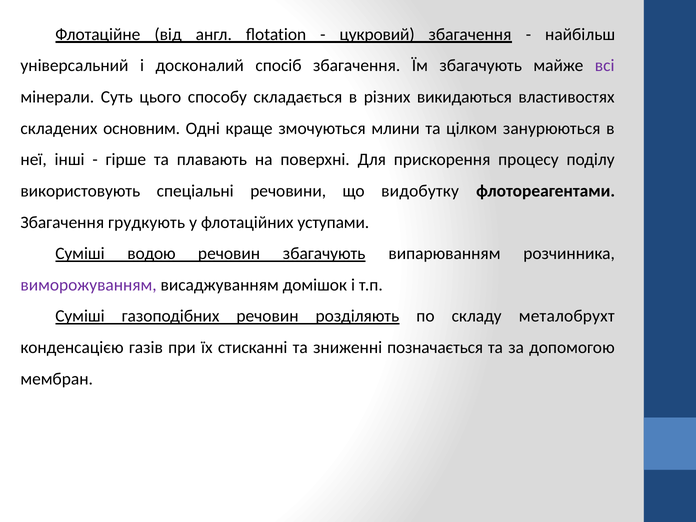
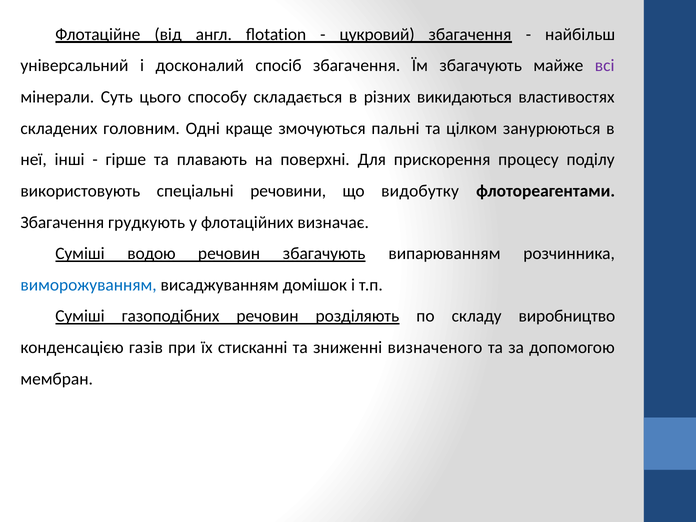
основним: основним -> головним (142, 128)
млини: млини -> пальні (395, 128)
уступами: уступами -> визначає (333, 222)
виморожуванням colour: purple -> blue (89, 285)
металобрухт: металобрухт -> виробництво (567, 316)
позначається: позначається -> визначеного (435, 348)
